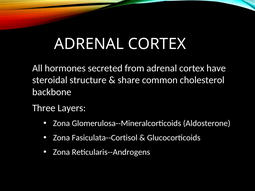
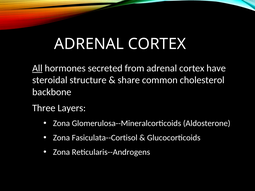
All underline: none -> present (37, 68)
